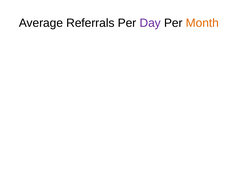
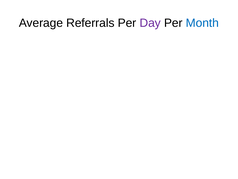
Month colour: orange -> blue (202, 23)
